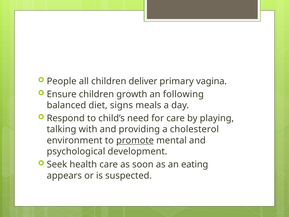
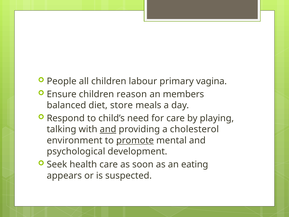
deliver: deliver -> labour (143, 81)
growth: growth -> reason (132, 94)
following: following -> members (183, 94)
signs: signs -> store (121, 105)
and underline: none -> present (108, 129)
